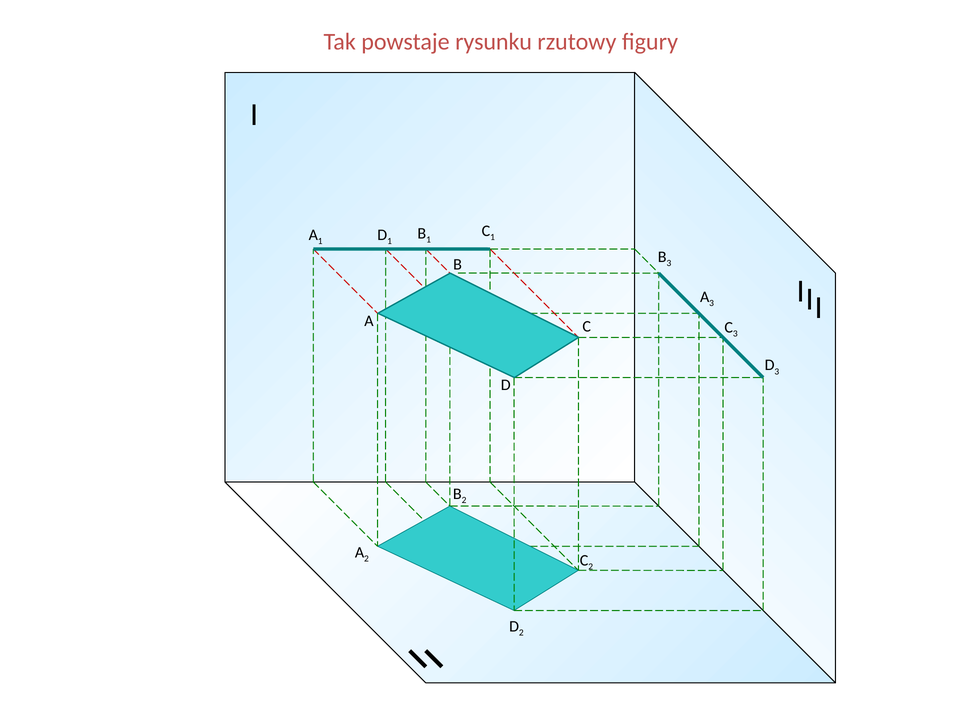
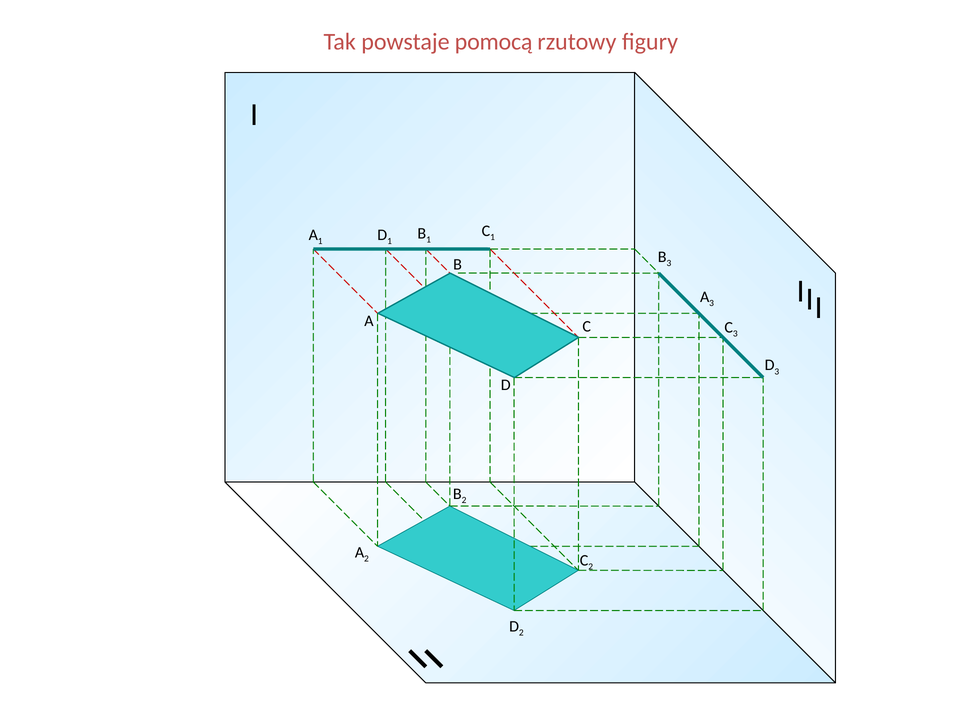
rysunku: rysunku -> pomocą (494, 42)
